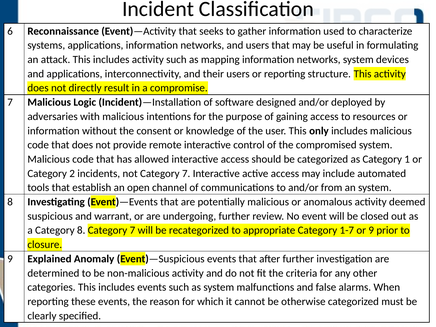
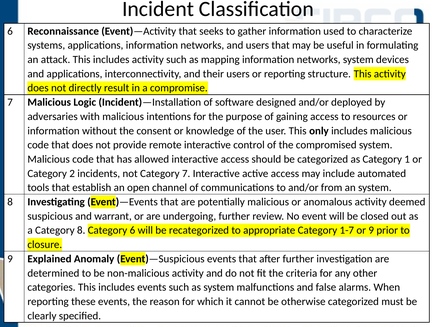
8 Category 7: 7 -> 6 (132, 230)
